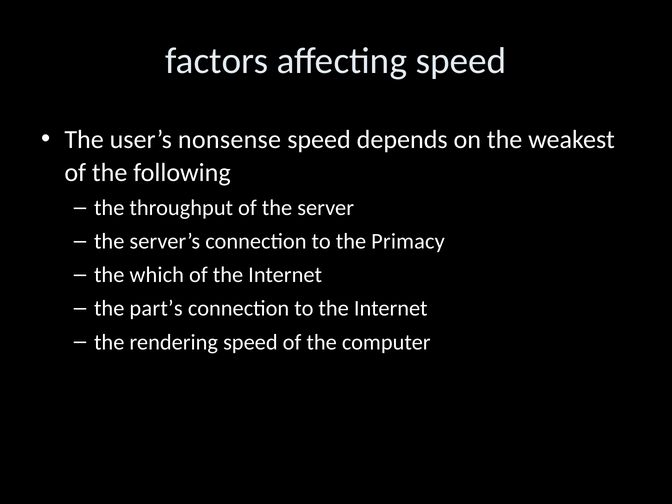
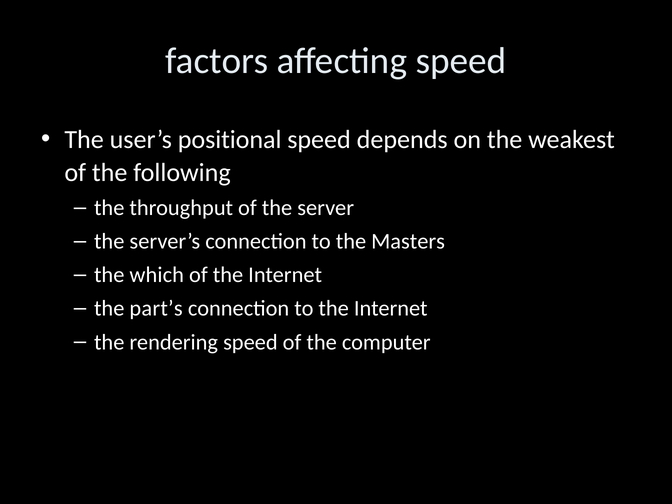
nonsense: nonsense -> positional (230, 140)
Primacy: Primacy -> Masters (408, 241)
